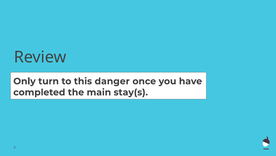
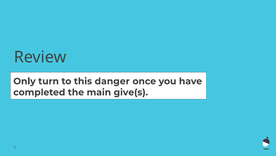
stay(s: stay(s -> give(s (131, 92)
